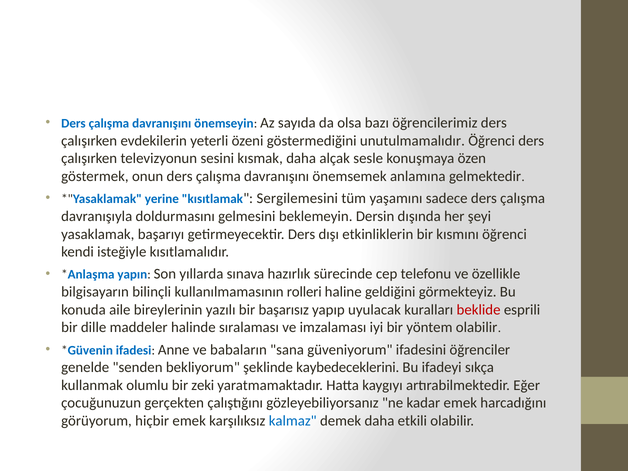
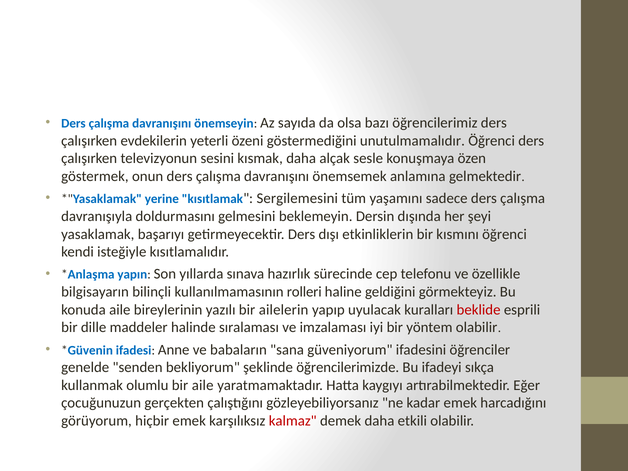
başarısız: başarısız -> ailelerin (284, 310)
kaybedeceklerini: kaybedeceklerini -> öğrencilerimizde (348, 367)
bir zeki: zeki -> aile (203, 385)
kalmaz colour: blue -> red (293, 421)
